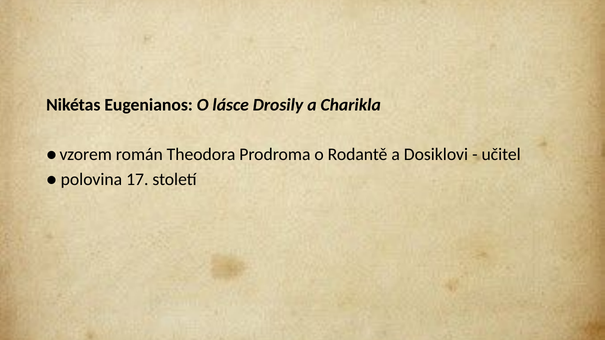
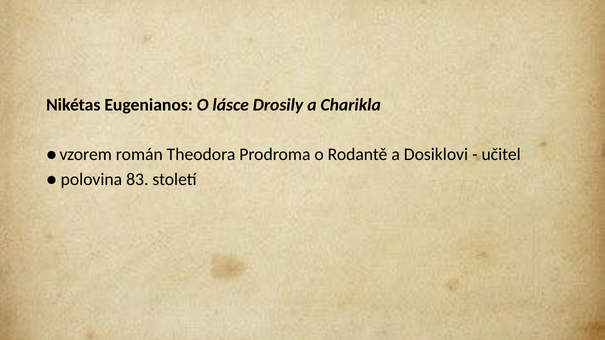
17: 17 -> 83 (137, 180)
